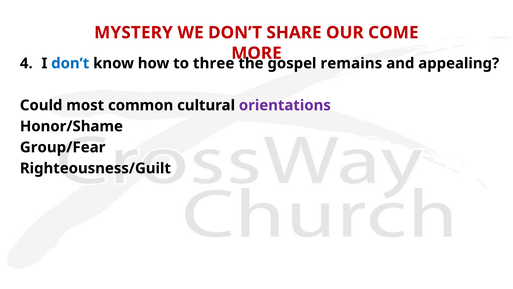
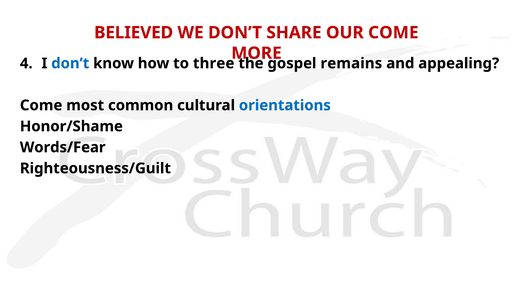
MYSTERY: MYSTERY -> BELIEVED (134, 33)
Could: Could -> Come (41, 105)
orientations colour: purple -> blue (285, 105)
Group/Fear: Group/Fear -> Words/Fear (63, 147)
